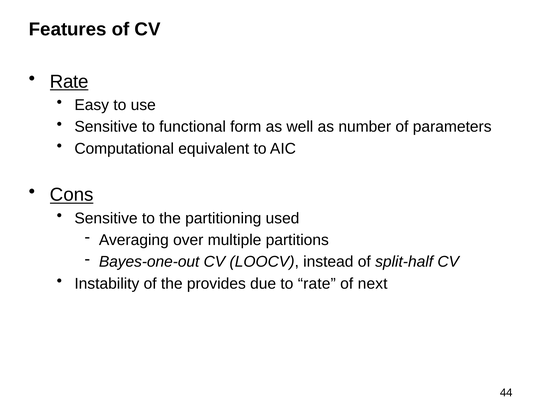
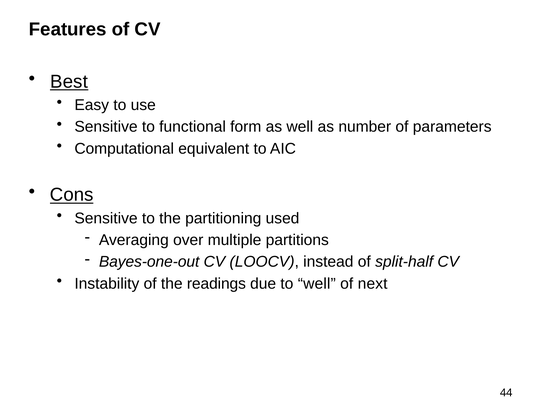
Rate: Rate -> Best (69, 82)
provides: provides -> readings (216, 284)
to rate: rate -> well (317, 284)
